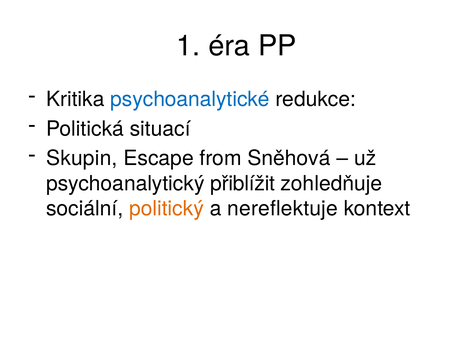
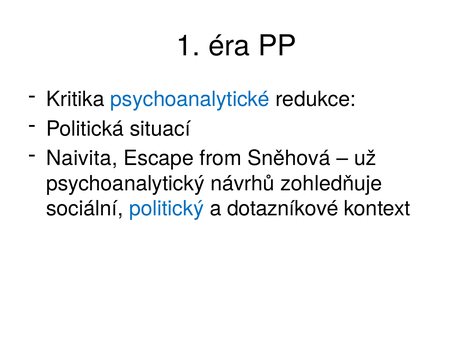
Skupin: Skupin -> Naivita (82, 158)
přiblížit: přiblížit -> návrhů (243, 183)
politický colour: orange -> blue (166, 209)
nereflektuje: nereflektuje -> dotazníkové (283, 209)
